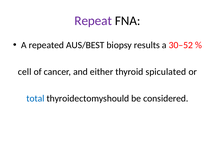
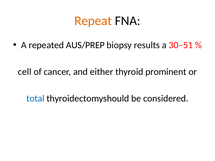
Repeat colour: purple -> orange (93, 21)
AUS/BEST: AUS/BEST -> AUS/PREP (85, 45)
30–52: 30–52 -> 30–51 (181, 45)
spiculated: spiculated -> prominent (166, 72)
